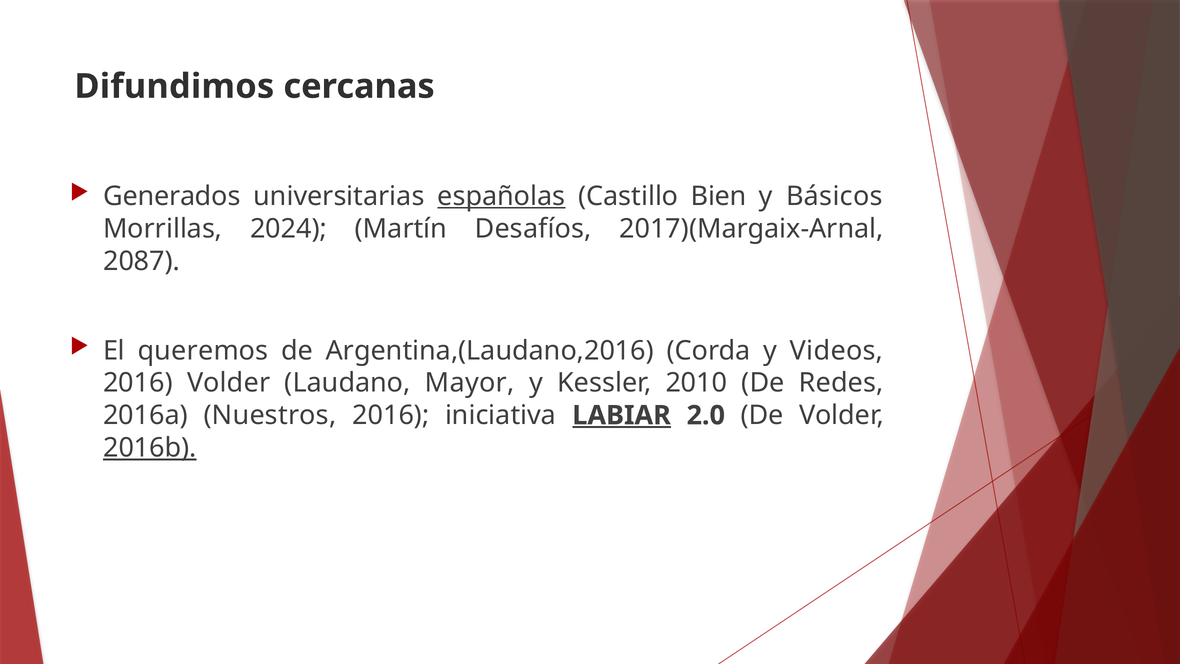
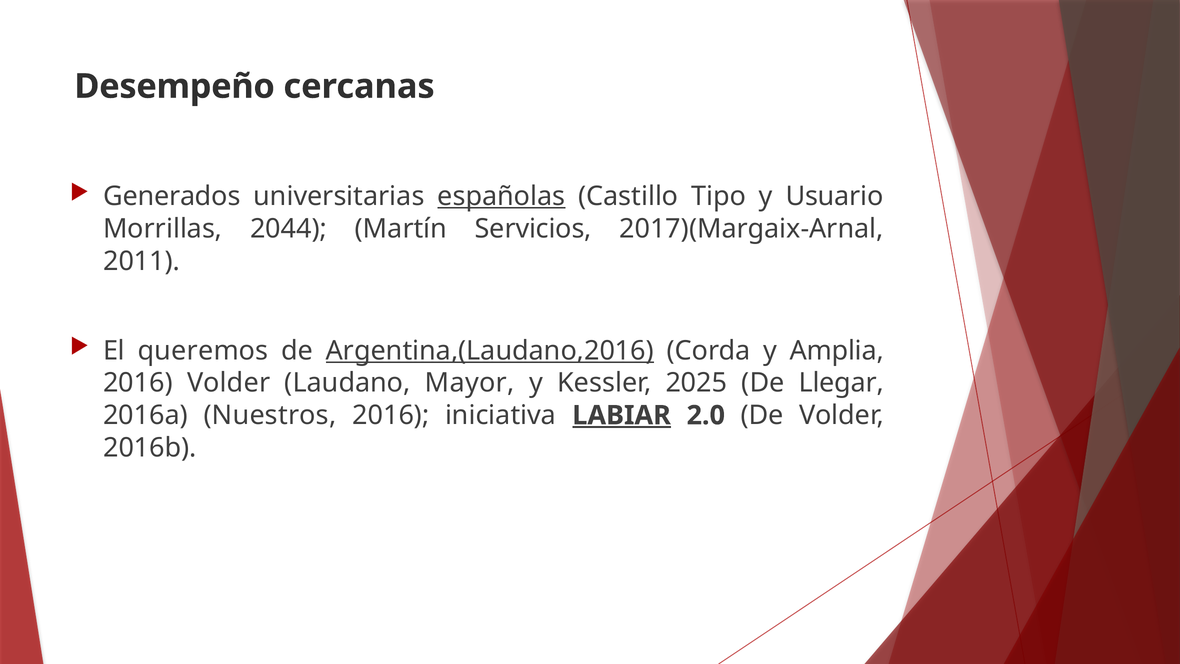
Difundimos: Difundimos -> Desempeño (175, 86)
Bien: Bien -> Tipo (719, 196)
Básicos: Básicos -> Usuario (835, 196)
2024: 2024 -> 2044 (289, 229)
Desafíos: Desafíos -> Servicios (533, 229)
2087: 2087 -> 2011 (142, 261)
Argentina,(Laudano,2016 underline: none -> present (490, 350)
Videos: Videos -> Amplia (837, 350)
2010: 2010 -> 2025 (696, 383)
Redes: Redes -> Llegar (841, 383)
2016b underline: present -> none (150, 448)
